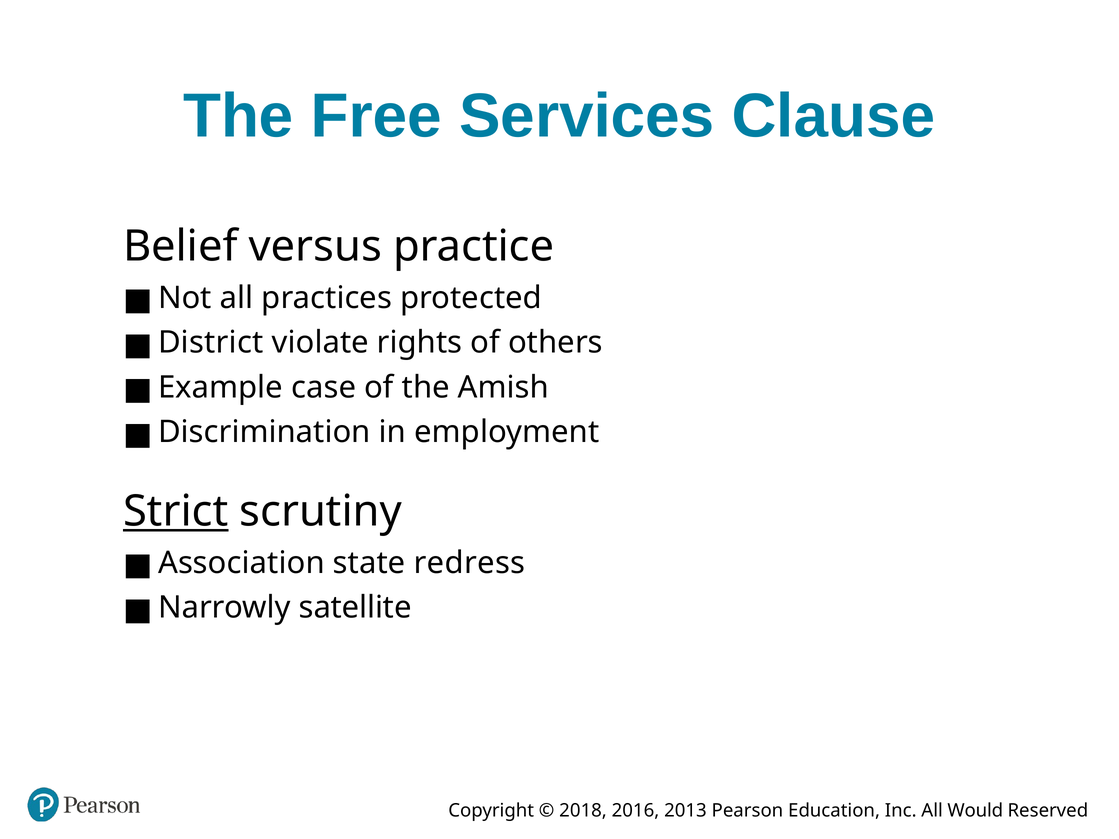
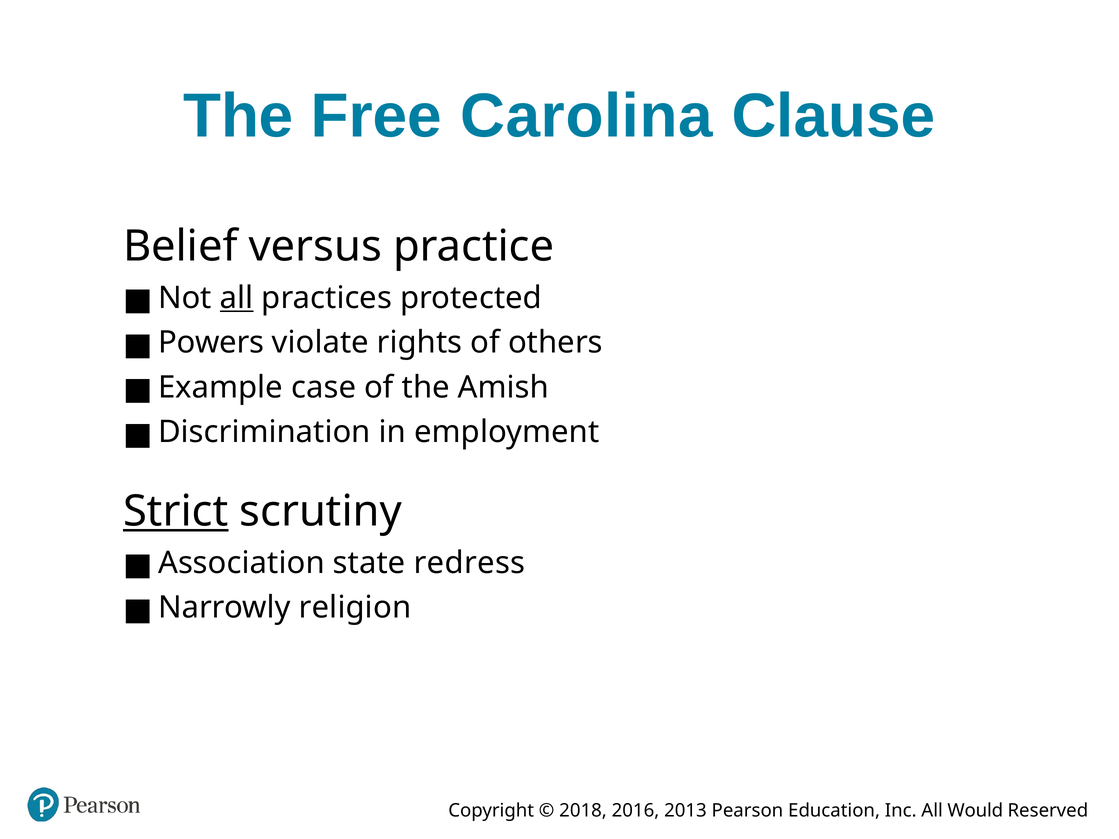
Services: Services -> Carolina (587, 116)
all underline: none -> present (237, 298)
District: District -> Powers (211, 343)
satellite: satellite -> religion (355, 608)
